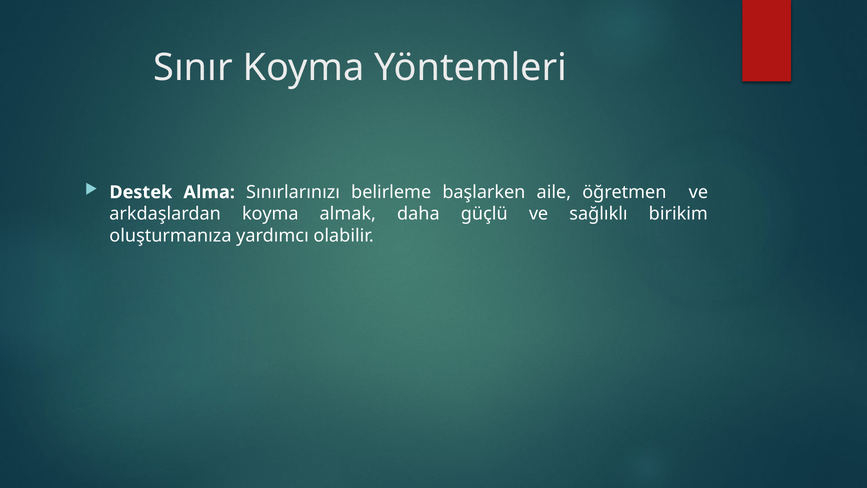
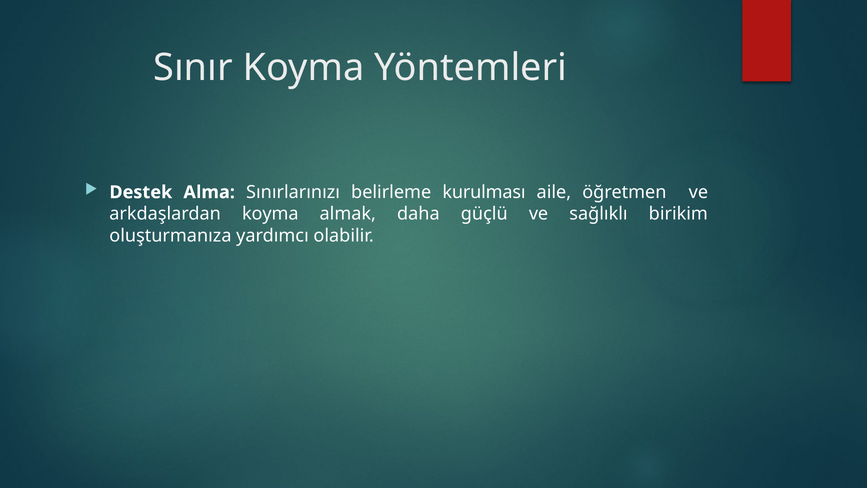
başlarken: başlarken -> kurulması (484, 192)
